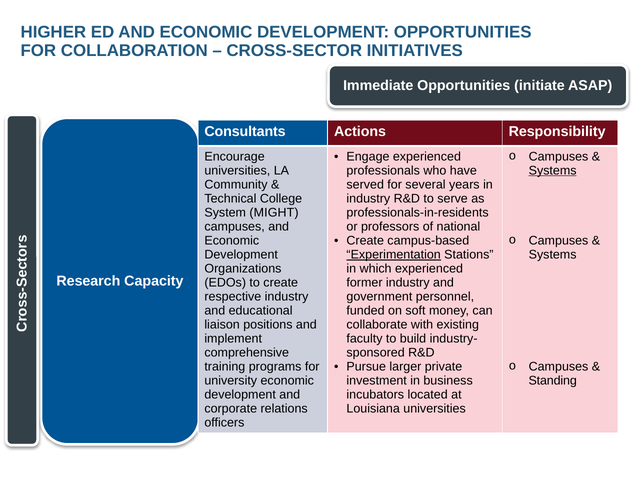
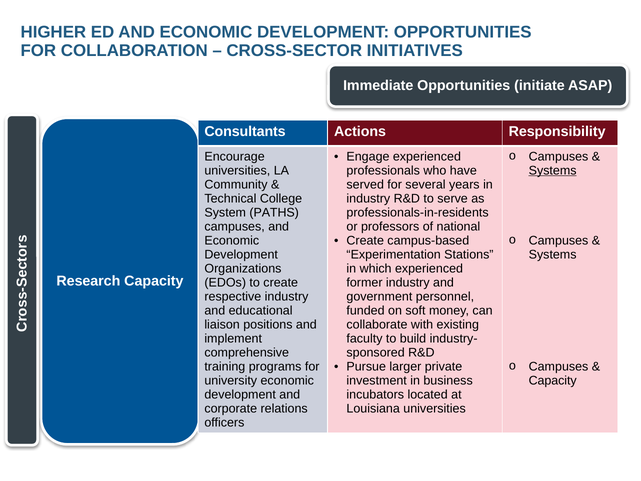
MIGHT: MIGHT -> PATHS (274, 212)
Experimentation underline: present -> none (394, 254)
Standing: Standing -> Capacity (553, 380)
